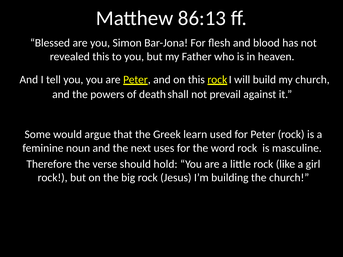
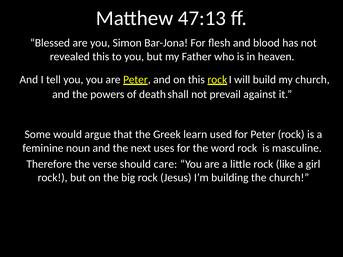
86:13: 86:13 -> 47:13 (202, 18)
hold: hold -> care (165, 164)
